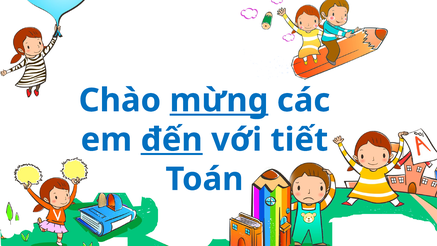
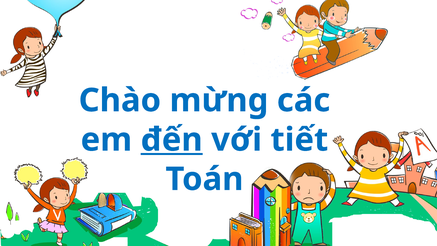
mừng underline: present -> none (219, 100)
